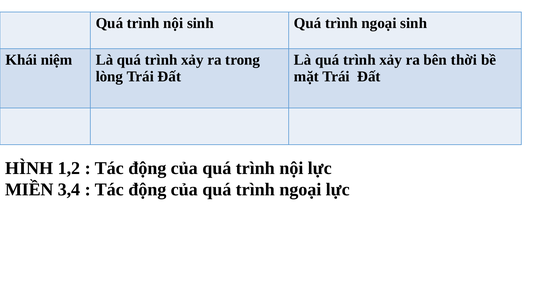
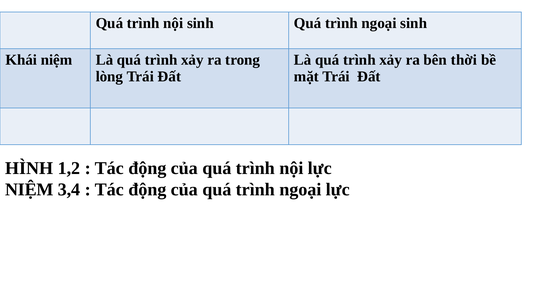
MIỀN: MIỀN -> NIỆM (29, 190)
